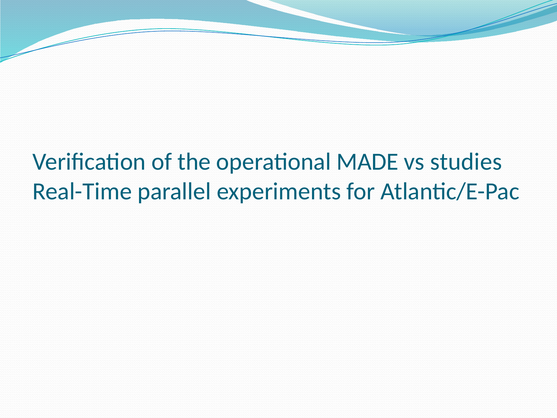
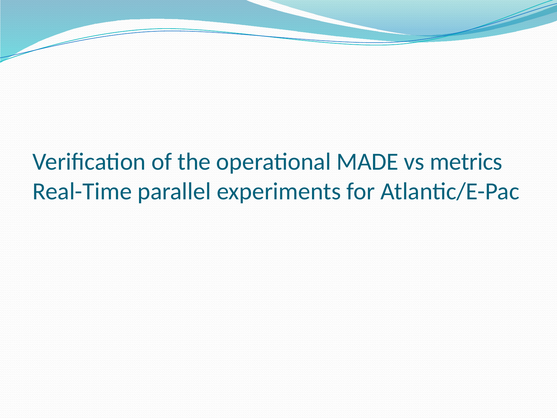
studies: studies -> metrics (466, 162)
